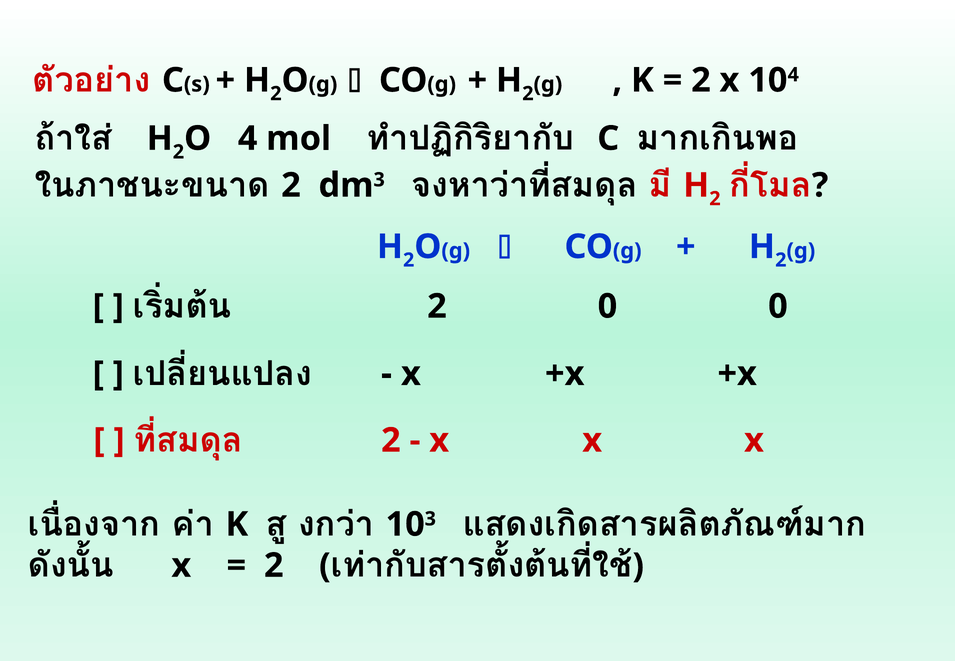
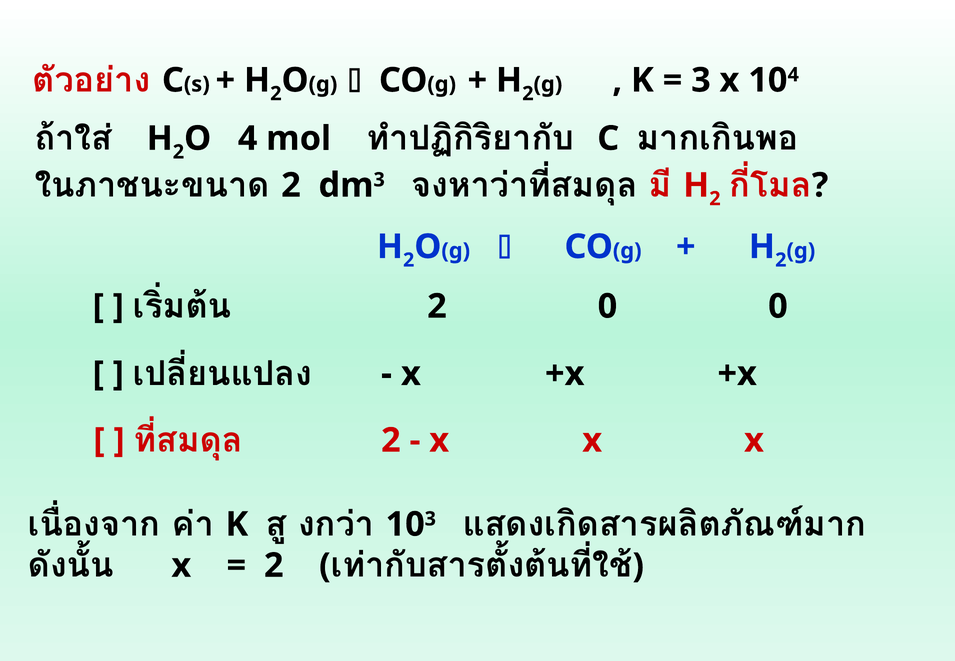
2: 2 -> 3 (701, 80)
